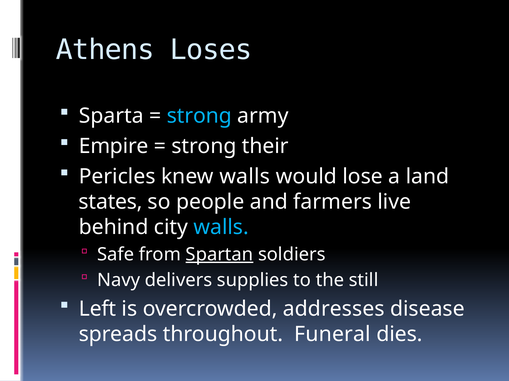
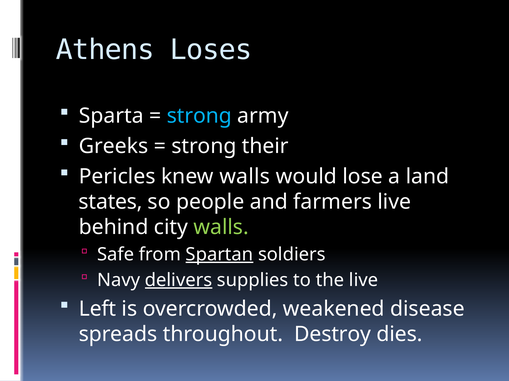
Empire: Empire -> Greeks (114, 146)
walls colour: light blue -> light green (221, 228)
delivers underline: none -> present (179, 281)
the still: still -> live (364, 281)
addresses: addresses -> weakened (334, 310)
Funeral: Funeral -> Destroy (333, 335)
